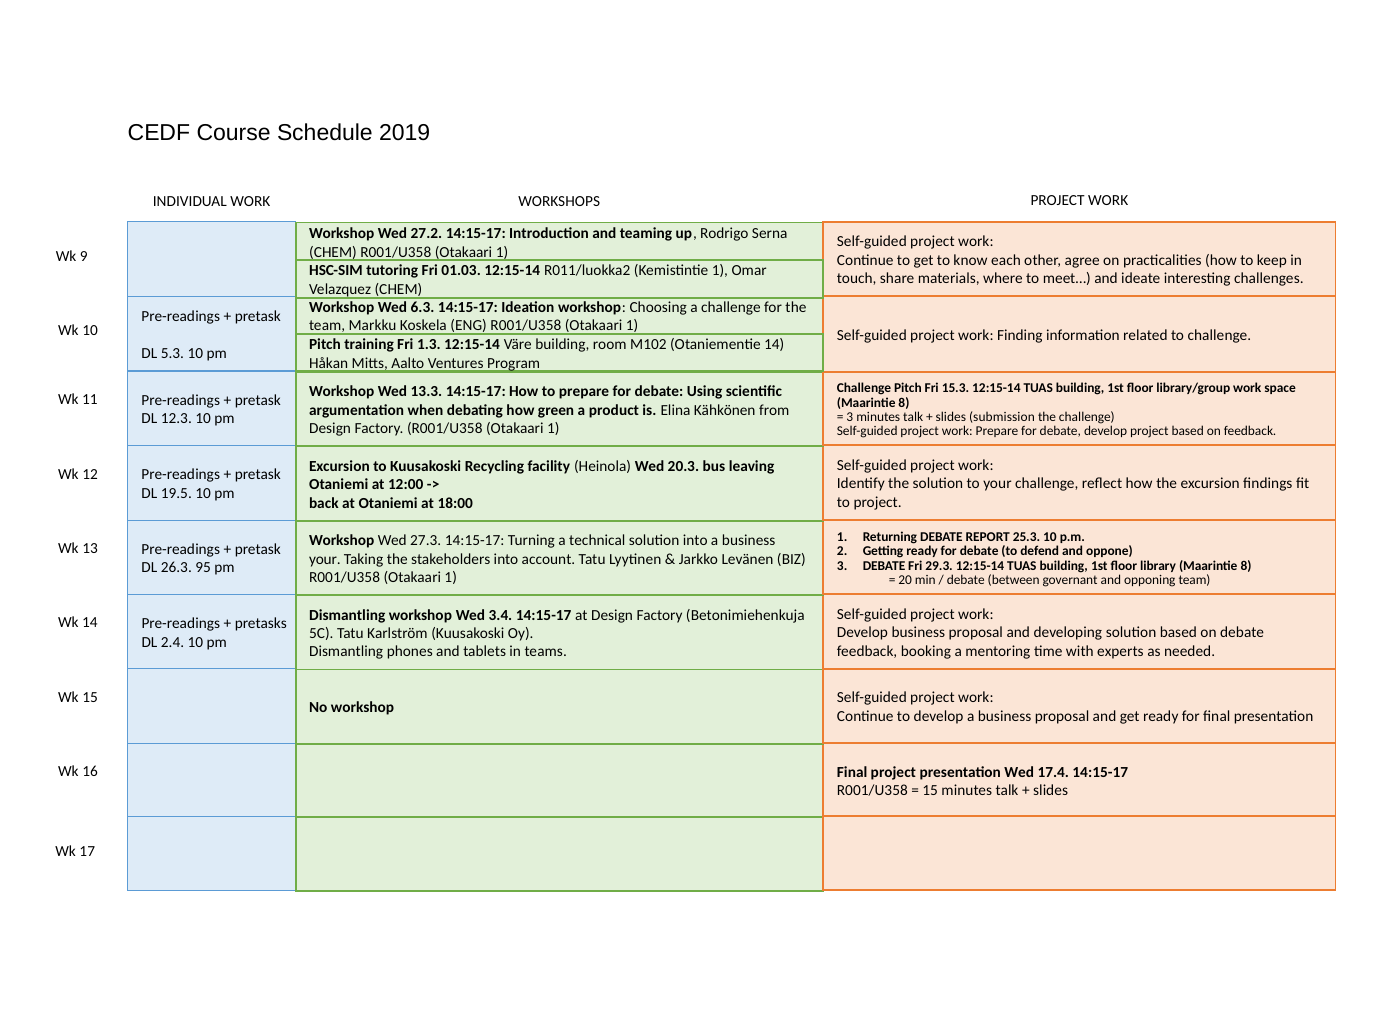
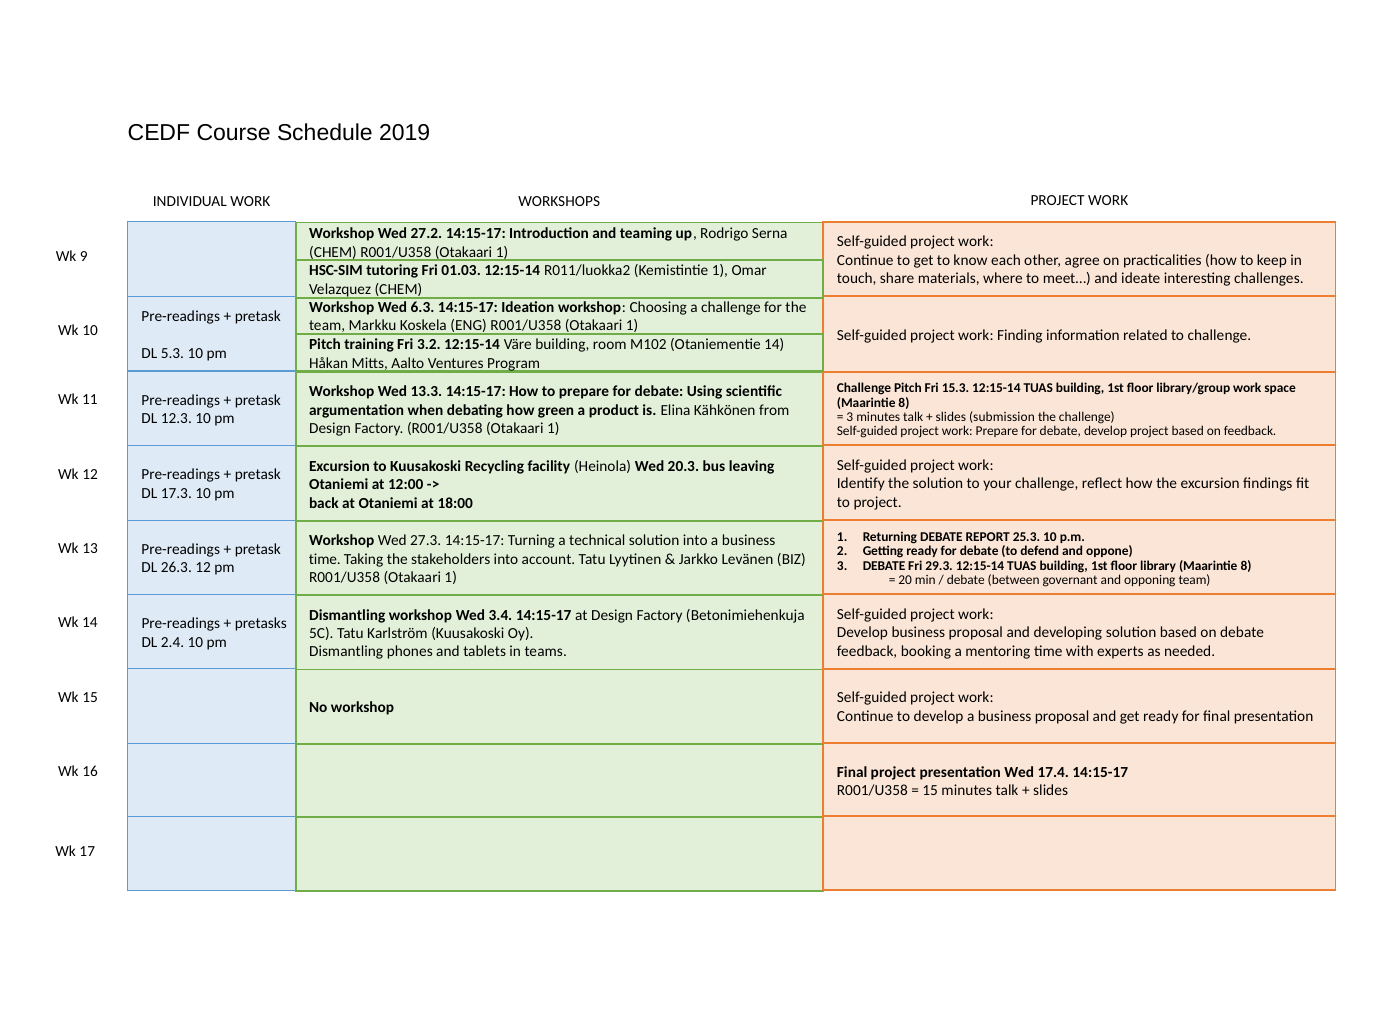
1.3: 1.3 -> 3.2 (429, 344)
19.5: 19.5 -> 17.3 (176, 493)
your: your -> time (325, 559)
26.3 95: 95 -> 12 (203, 567)
